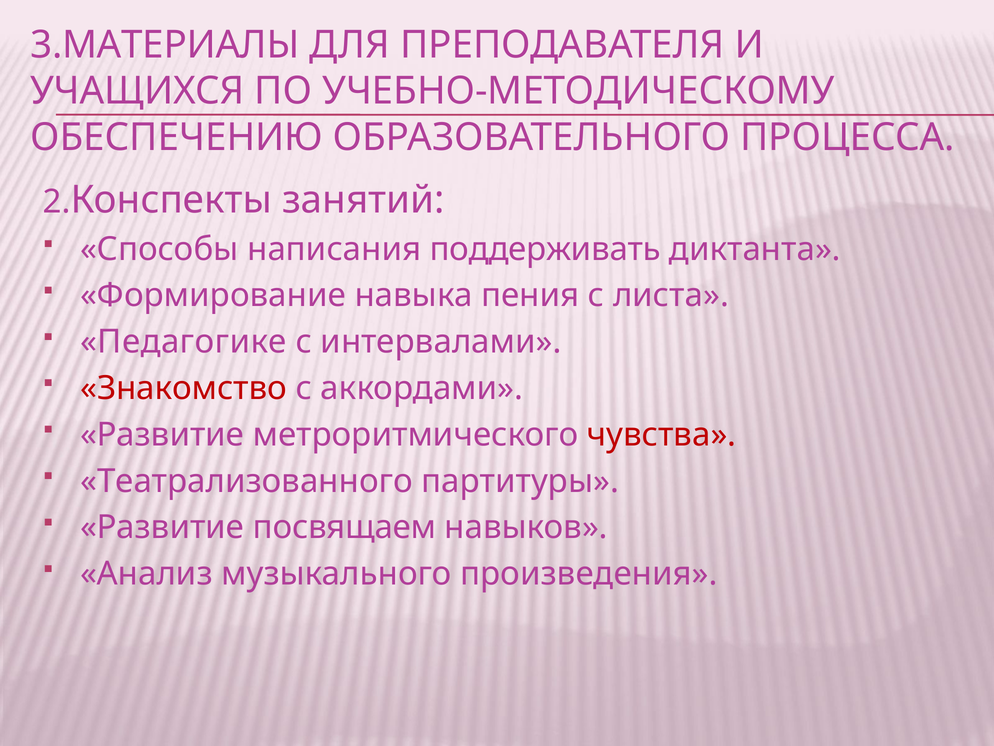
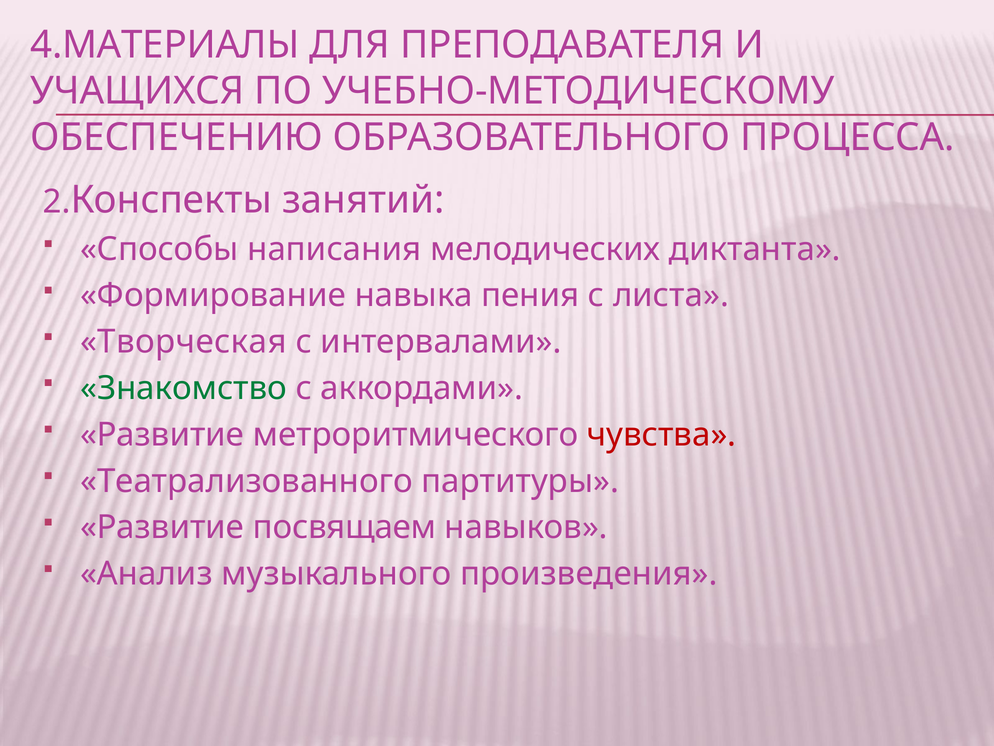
3.МАТЕРИАЛЫ: 3.МАТЕРИАЛЫ -> 4.МАТЕРИАЛЫ (165, 45)
поддерживать: поддерживать -> мелодических (545, 249)
Педагогике: Педагогике -> Творческая (183, 342)
Знакомство colour: red -> green (184, 388)
